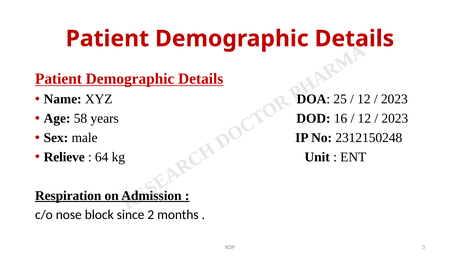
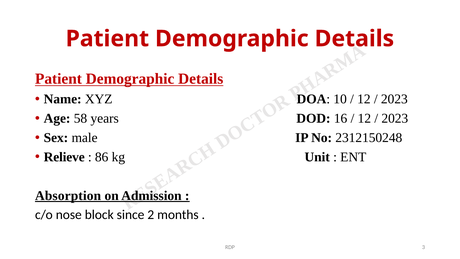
25: 25 -> 10 (340, 99)
64: 64 -> 86 (102, 157)
Respiration: Respiration -> Absorption (68, 195)
